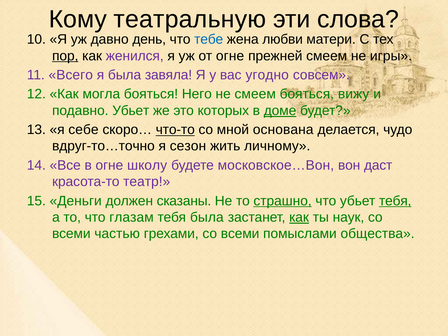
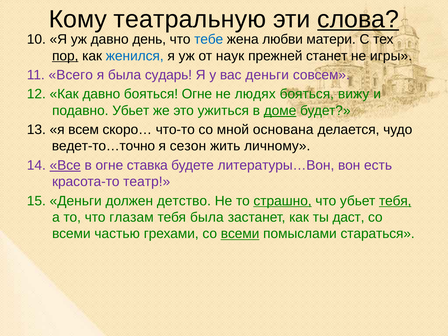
слова underline: none -> present (358, 19)
женился colour: purple -> blue (135, 56)
от огне: огне -> наук (230, 56)
прежней смеем: смеем -> станет (327, 56)
завяла: завяла -> сударь (168, 75)
вас угодно: угодно -> деньги (267, 75)
Как могла: могла -> давно (101, 94)
бояться Него: Него -> Огне (197, 94)
не смеем: смеем -> людях (255, 94)
которых: которых -> ужиться (223, 111)
себе: себе -> всем (84, 130)
что-то underline: present -> none (175, 130)
вдруг-то…точно: вдруг-то…точно -> ведет-то…точно (103, 146)
Все underline: none -> present (65, 165)
школу: школу -> ставка (147, 165)
московское…Вон: московское…Вон -> литературы…Вон (276, 165)
даст: даст -> есть (378, 165)
сказаны: сказаны -> детство (184, 201)
как underline: present -> none (299, 217)
наук: наук -> даст (349, 217)
всеми underline: none -> present (240, 234)
общества: общества -> стараться (378, 234)
